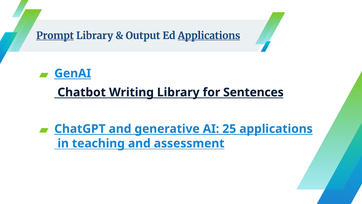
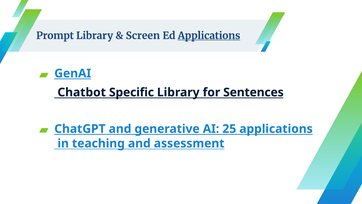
Prompt underline: present -> none (55, 36)
Output: Output -> Screen (143, 36)
Writing: Writing -> Specific (131, 92)
